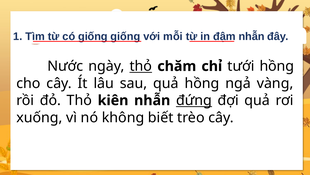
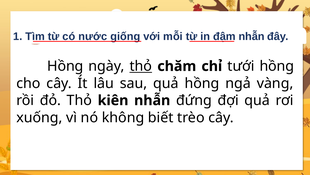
có giống: giống -> nước (93, 36)
Nước: Nước -> Hồng (65, 66)
đứng underline: present -> none (194, 100)
